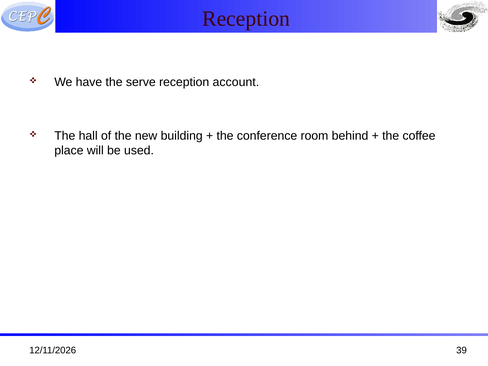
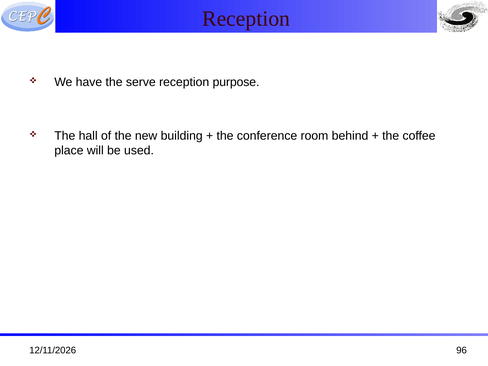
account: account -> purpose (236, 82)
39: 39 -> 96 (462, 350)
